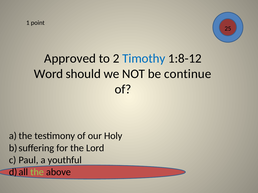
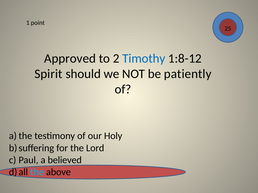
Word: Word -> Spirit (48, 74)
continue: continue -> patiently (188, 74)
youthful: youthful -> believed (65, 160)
the colour: light green -> light blue (37, 172)
